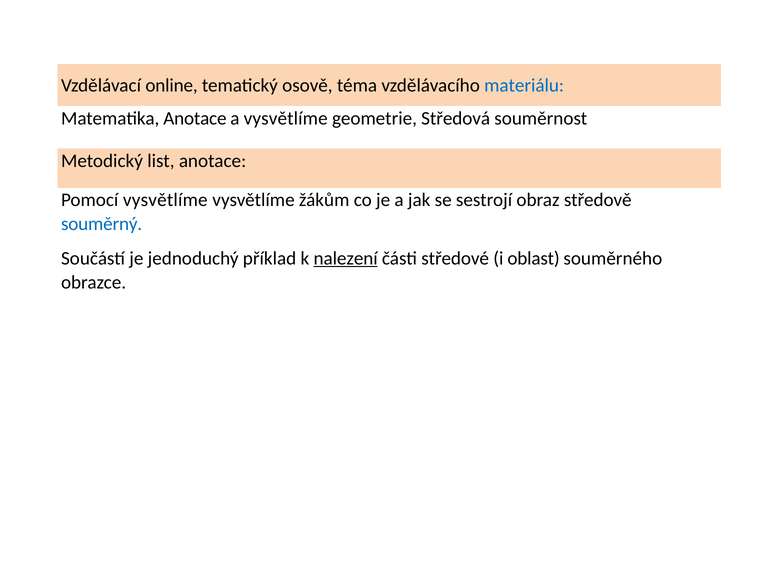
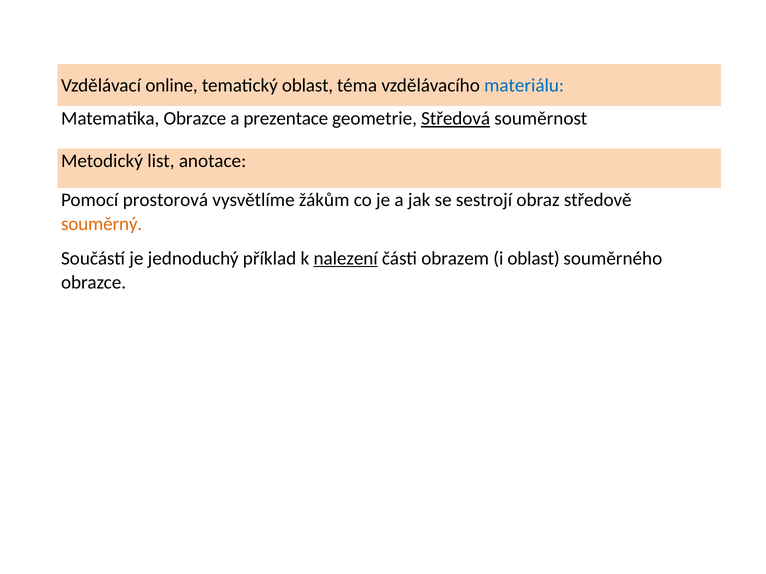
tematický osově: osově -> oblast (307, 86)
Matematika Anotace: Anotace -> Obrazce (195, 119)
a vysvětlíme: vysvětlíme -> prezentace (286, 119)
Středová underline: none -> present (456, 119)
Pomocí vysvětlíme: vysvětlíme -> prostorová (165, 200)
souměrný colour: blue -> orange (102, 224)
středové: středové -> obrazem (455, 259)
